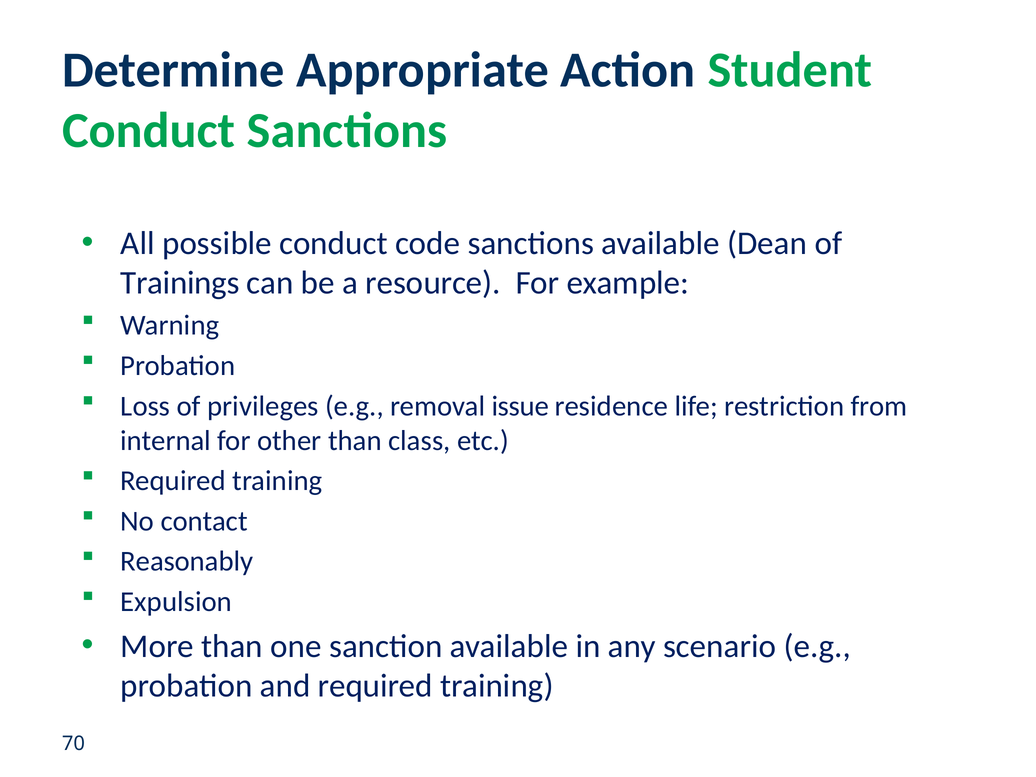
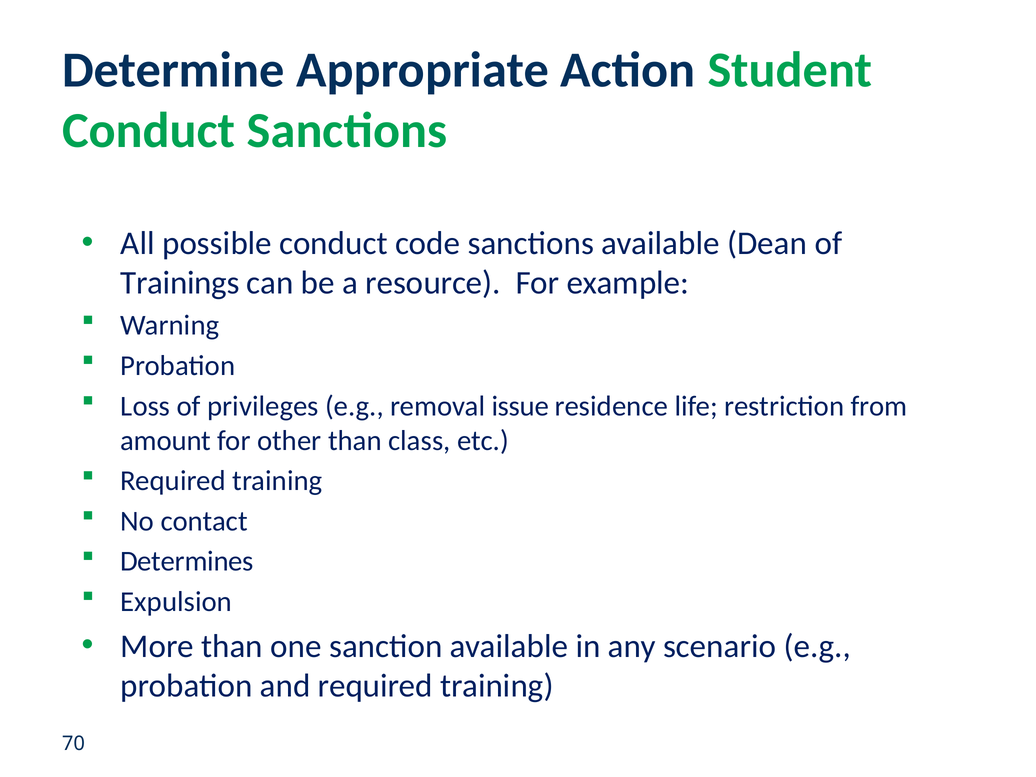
internal: internal -> amount (166, 441)
Reasonably: Reasonably -> Determines (187, 561)
